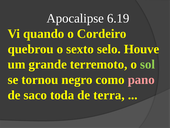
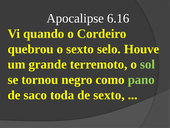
6.19: 6.19 -> 6.16 (118, 18)
pano colour: pink -> light green (141, 79)
de terra: terra -> sexto (109, 95)
